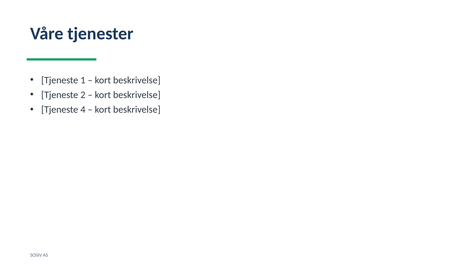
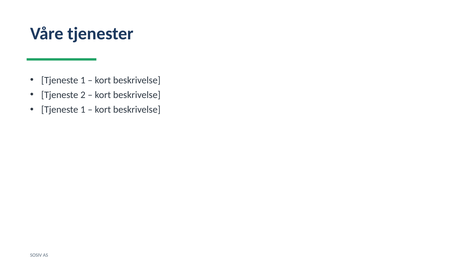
4: 4 -> 1 (83, 110)
